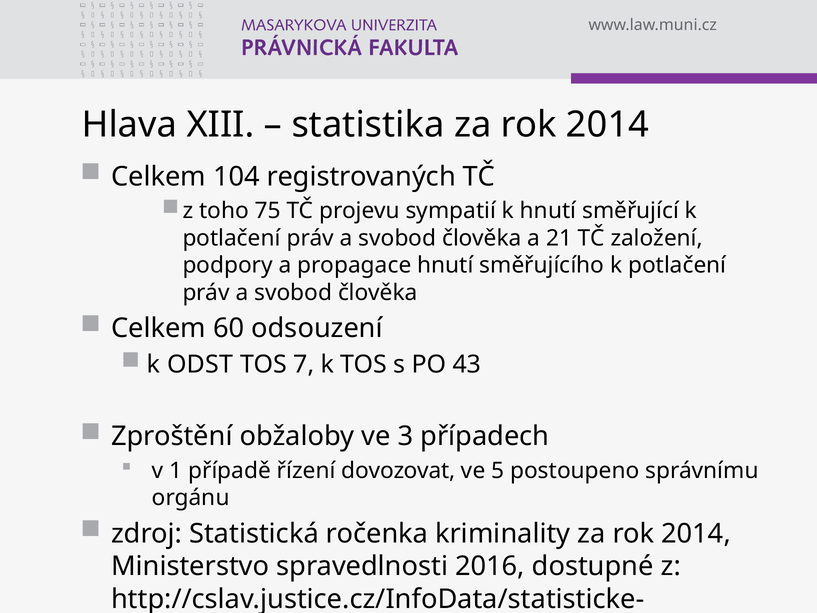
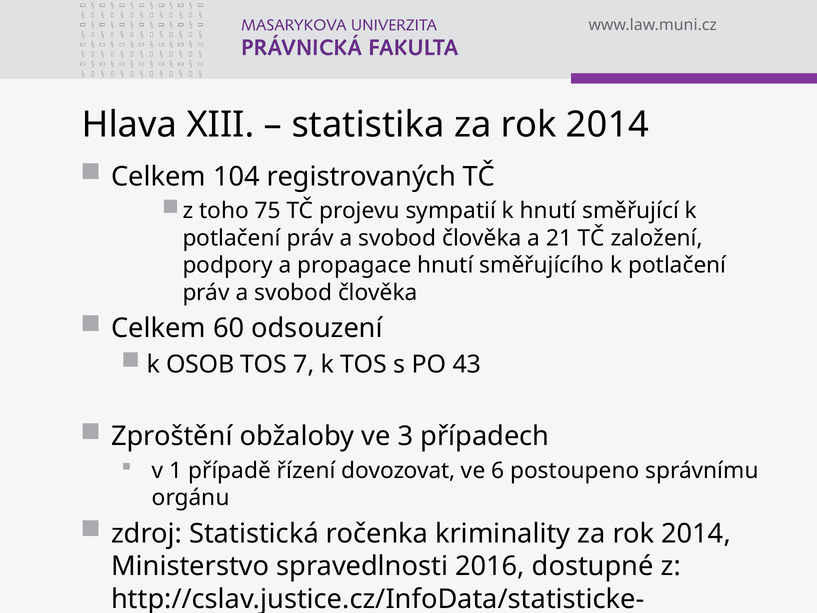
ODST: ODST -> OSOB (200, 364)
5: 5 -> 6 (498, 470)
